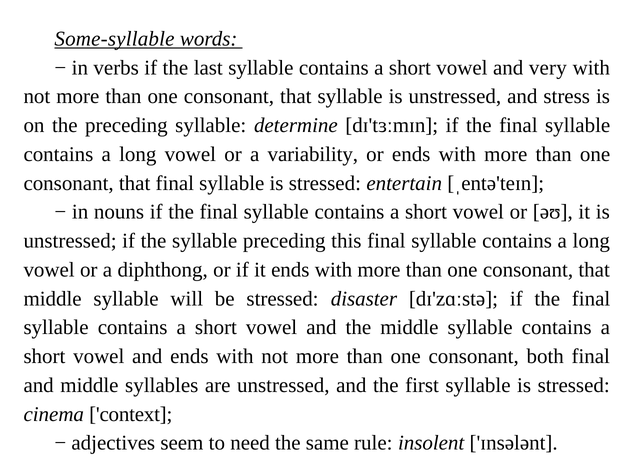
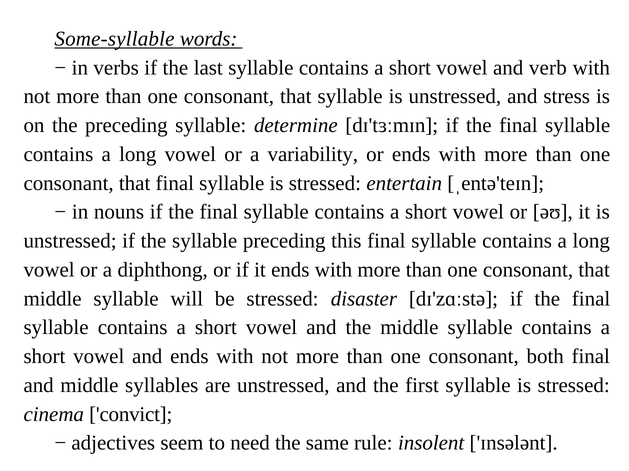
very: very -> verb (548, 68)
context: context -> convict (131, 415)
